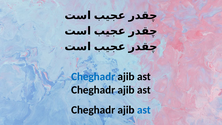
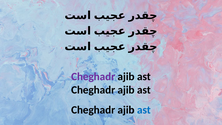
Cheghadr colour: blue -> purple (93, 76)
